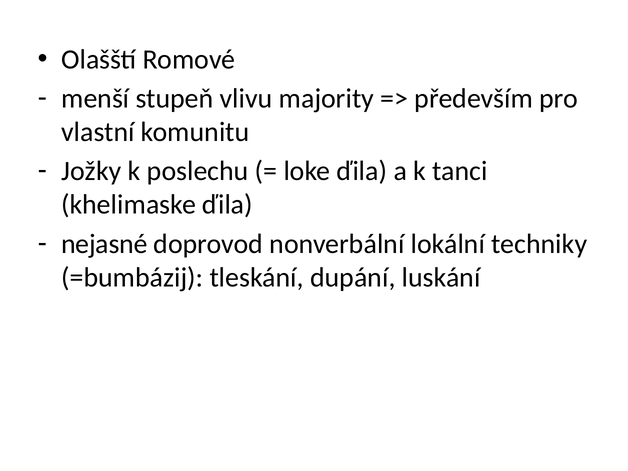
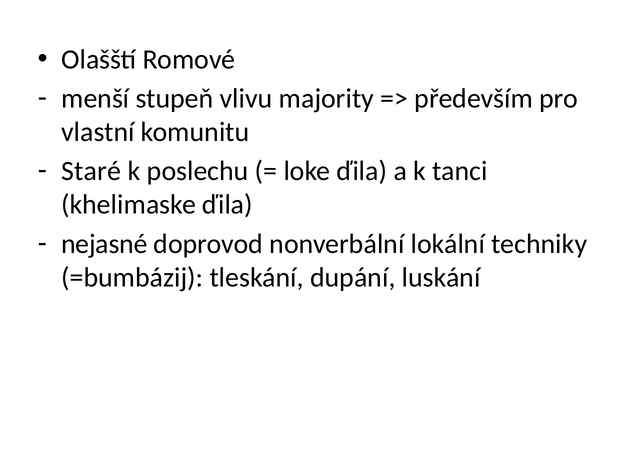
Jožky: Jožky -> Staré (91, 171)
